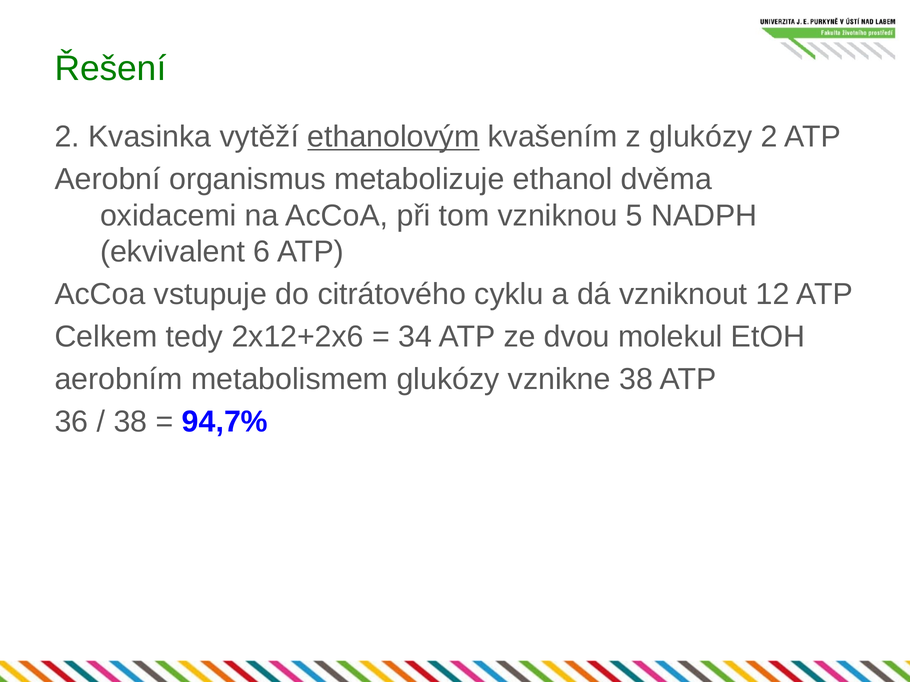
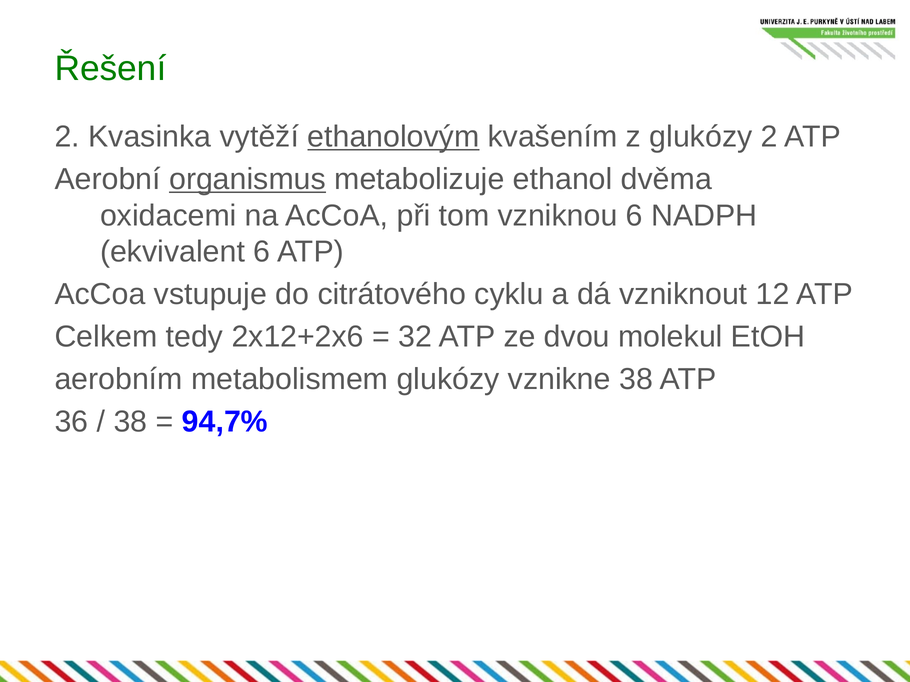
organismus underline: none -> present (248, 179)
vzniknou 5: 5 -> 6 (634, 216)
34: 34 -> 32 (415, 337)
